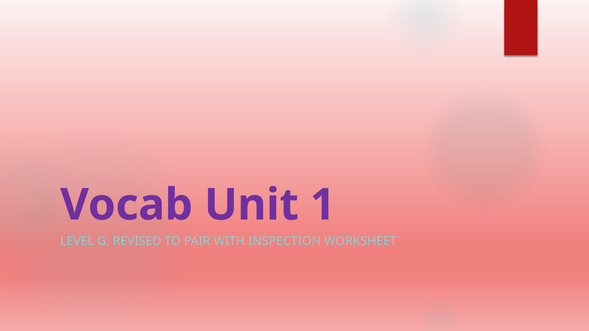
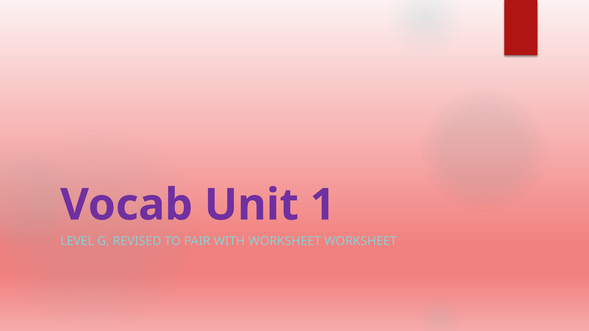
INSPECTION: INSPECTION -> WORKSHEET (285, 241)
